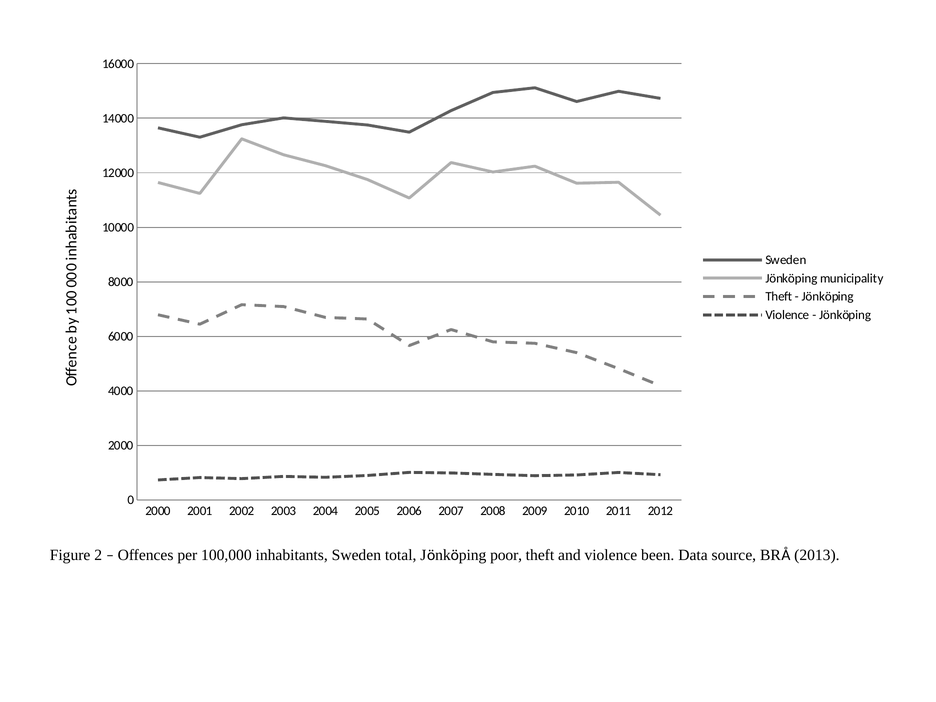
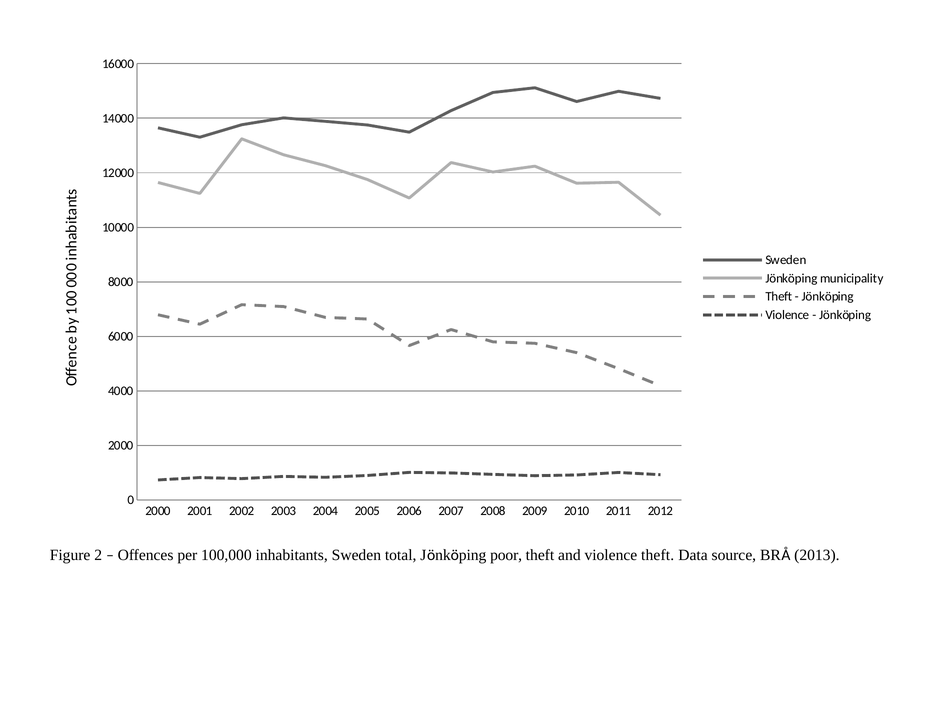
violence been: been -> theft (658, 555)
